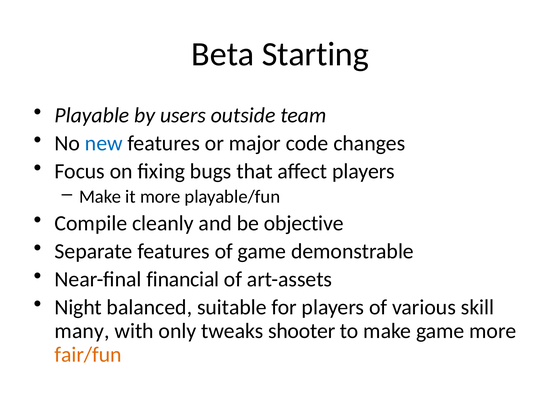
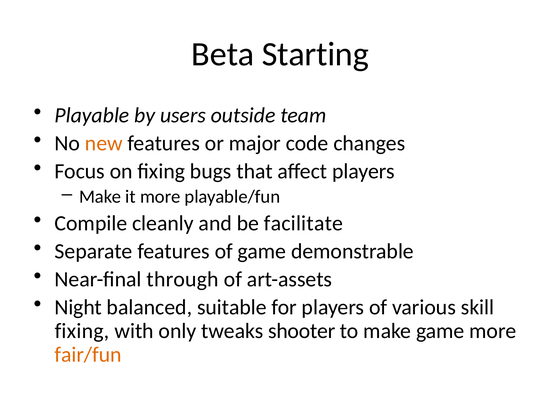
new colour: blue -> orange (104, 143)
objective: objective -> facilitate (303, 223)
financial: financial -> through (183, 279)
many: many -> fixing (82, 331)
